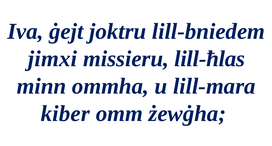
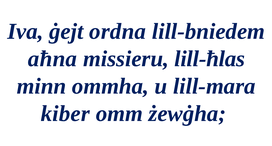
joktru: joktru -> ordna (118, 32)
jimxi: jimxi -> aħna (52, 59)
